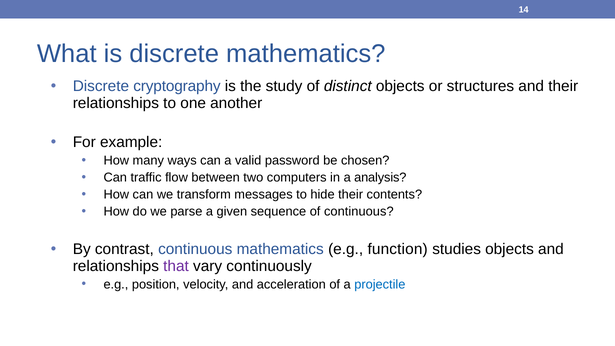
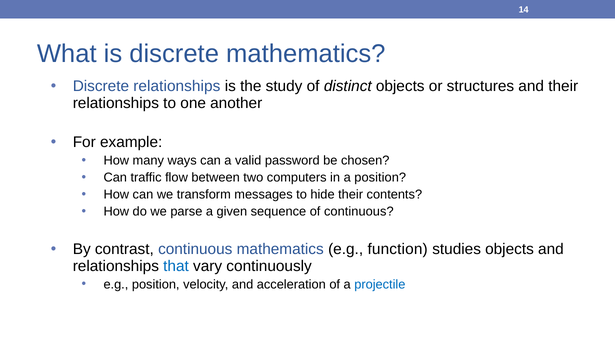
Discrete cryptography: cryptography -> relationships (177, 86)
a analysis: analysis -> position (380, 178)
that colour: purple -> blue (176, 266)
